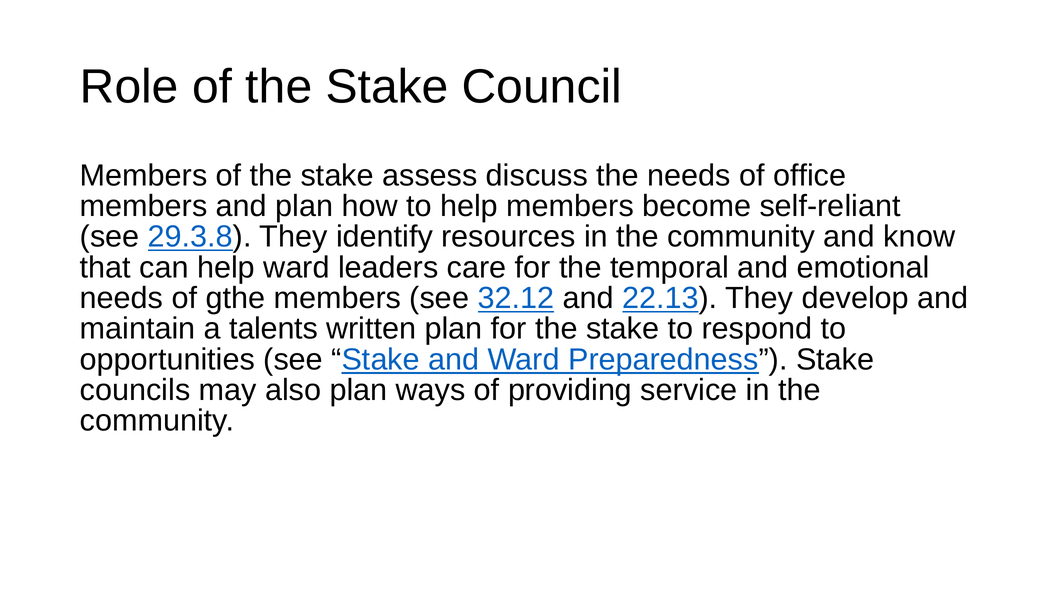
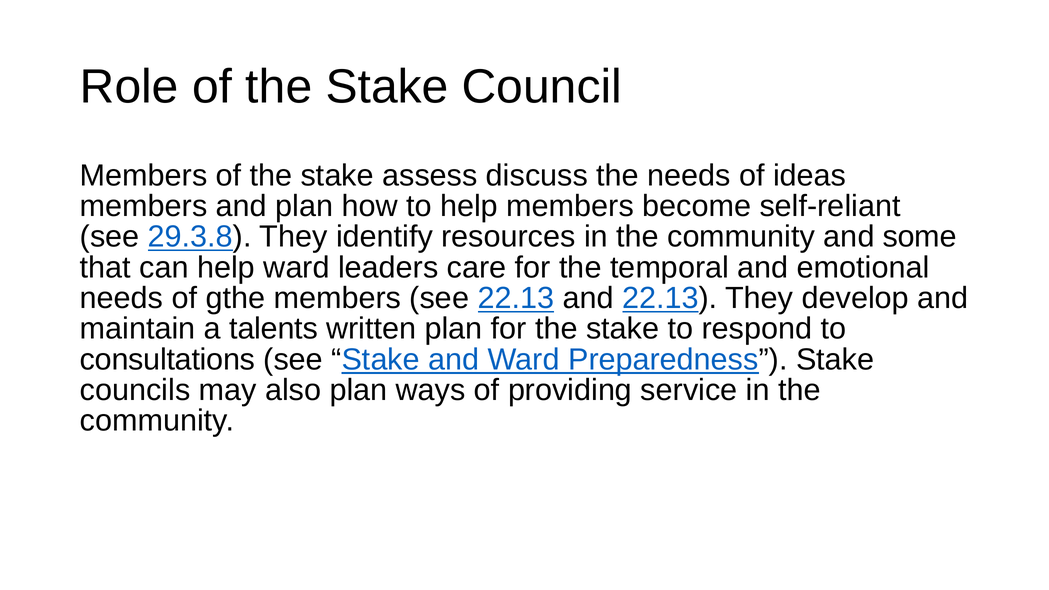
office: office -> ideas (810, 175)
know: know -> some (920, 237)
see 32.12: 32.12 -> 22.13 (516, 298)
opportunities: opportunities -> consultations (168, 360)
